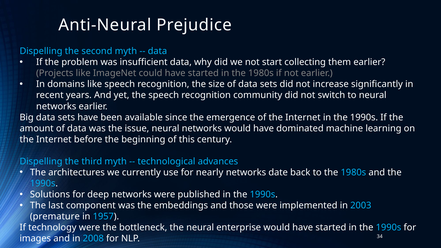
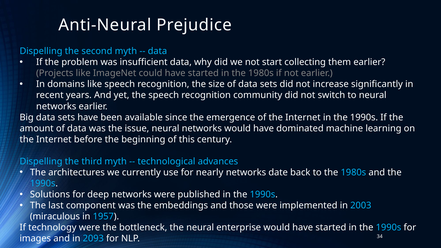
premature: premature -> miraculous (55, 217)
2008: 2008 -> 2093 (93, 239)
